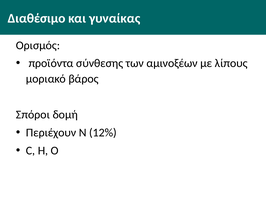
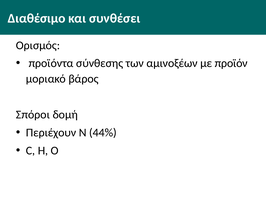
γυναίκας: γυναίκας -> συνθέσει (115, 18)
λίπους: λίπους -> προϊόν (231, 63)
12%: 12% -> 44% (103, 133)
